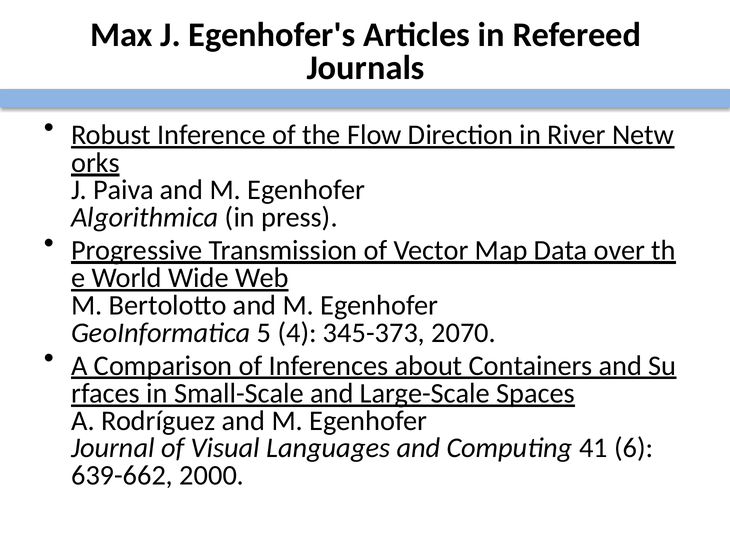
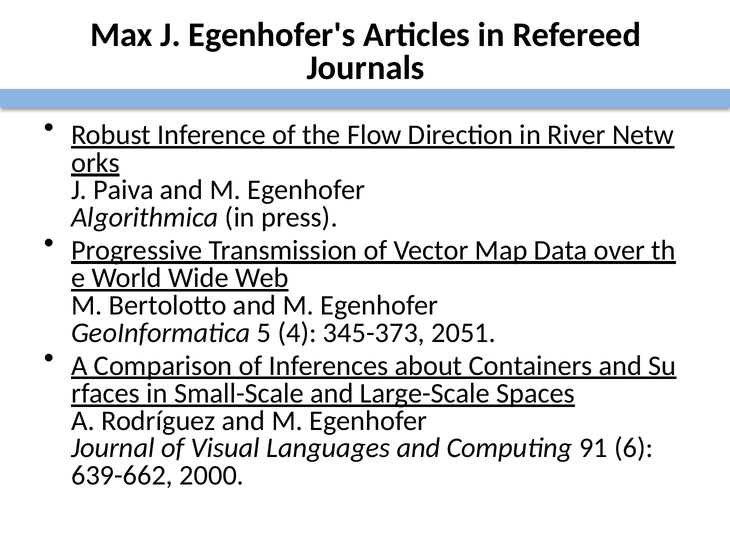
2070: 2070 -> 2051 (464, 332)
41: 41 -> 91 (593, 448)
